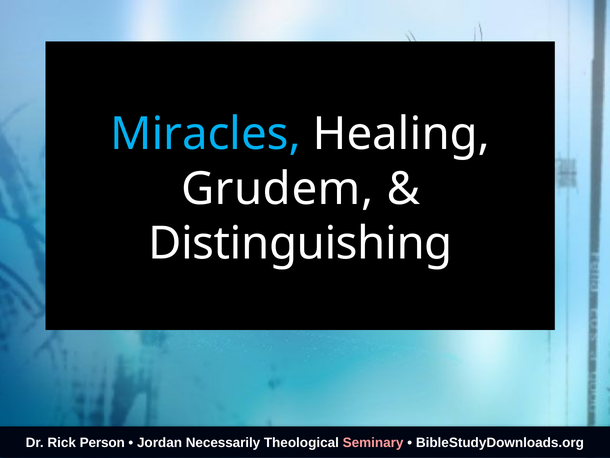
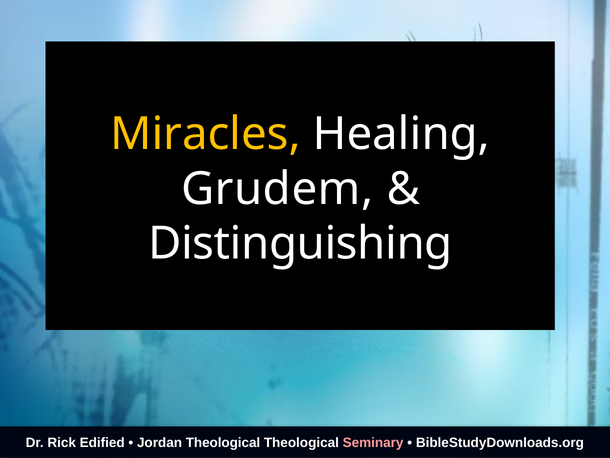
Miracles colour: light blue -> yellow (206, 134)
Person: Person -> Edified (102, 443)
Jordan Necessarily: Necessarily -> Theological (223, 443)
